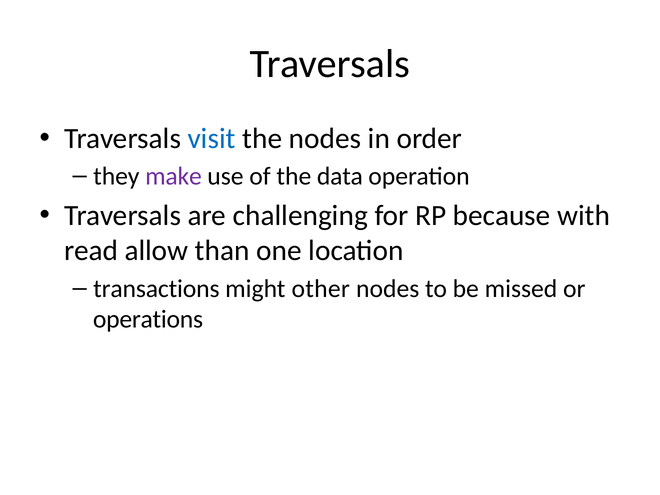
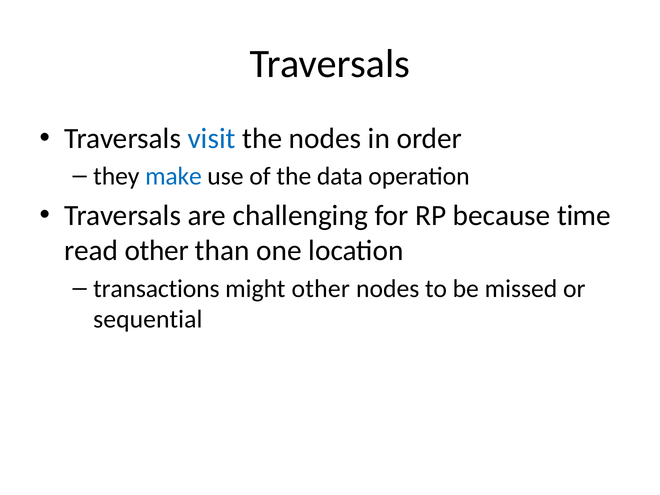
make colour: purple -> blue (173, 176)
with: with -> time (584, 215)
read allow: allow -> other (157, 251)
operations: operations -> sequential (148, 319)
